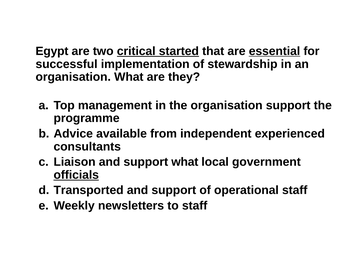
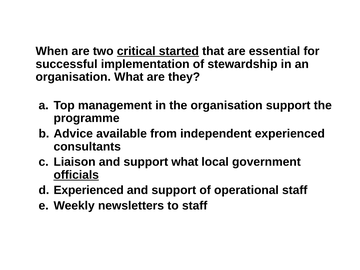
Egypt: Egypt -> When (52, 51)
essential underline: present -> none (275, 51)
Transported: Transported -> Experienced (89, 190)
